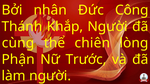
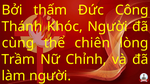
nhân: nhân -> thấm (50, 10)
Khắp: Khắp -> Khóc (65, 27)
Phận: Phận -> Trầm (18, 60)
Trước: Trước -> Chỉnh (86, 60)
